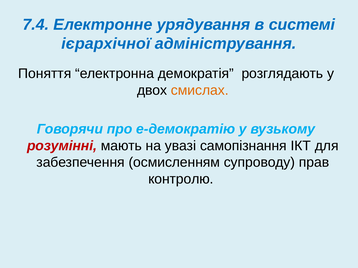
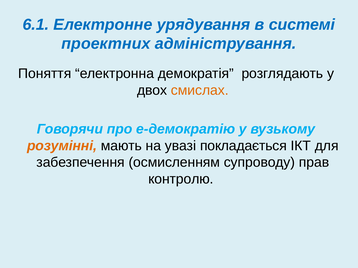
7.4: 7.4 -> 6.1 (36, 25)
ієрархічної: ієрархічної -> проектних (106, 44)
розумінні colour: red -> orange (62, 146)
самопізнання: самопізнання -> покладається (243, 146)
